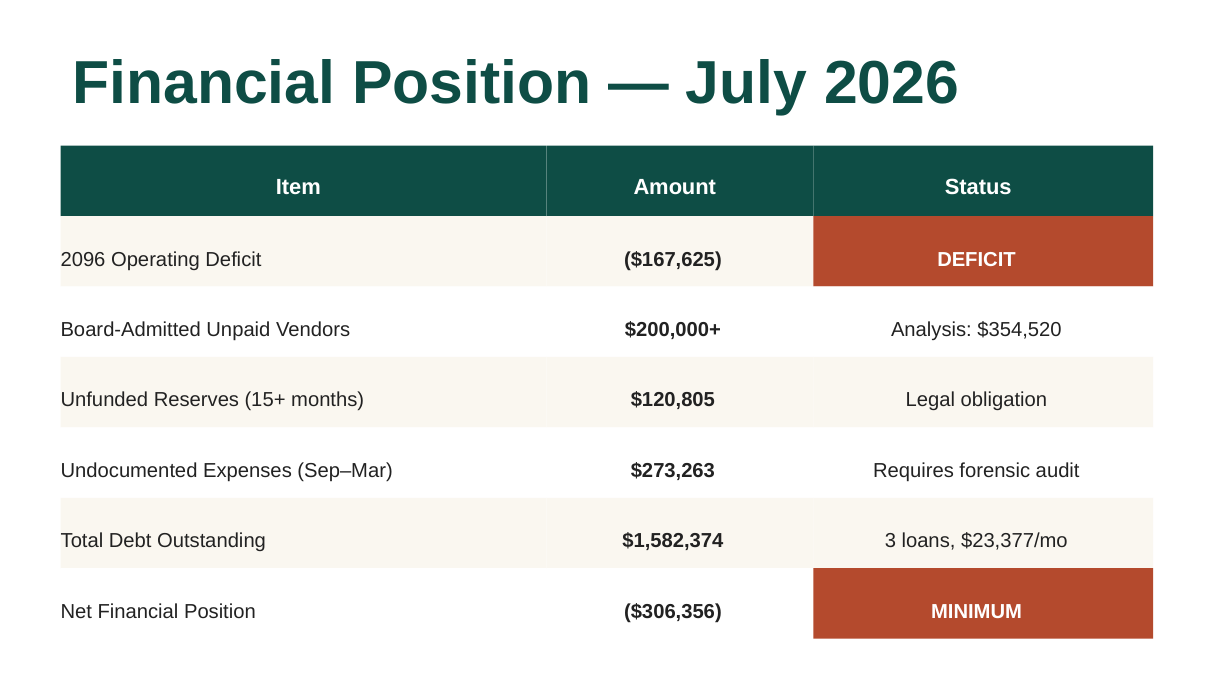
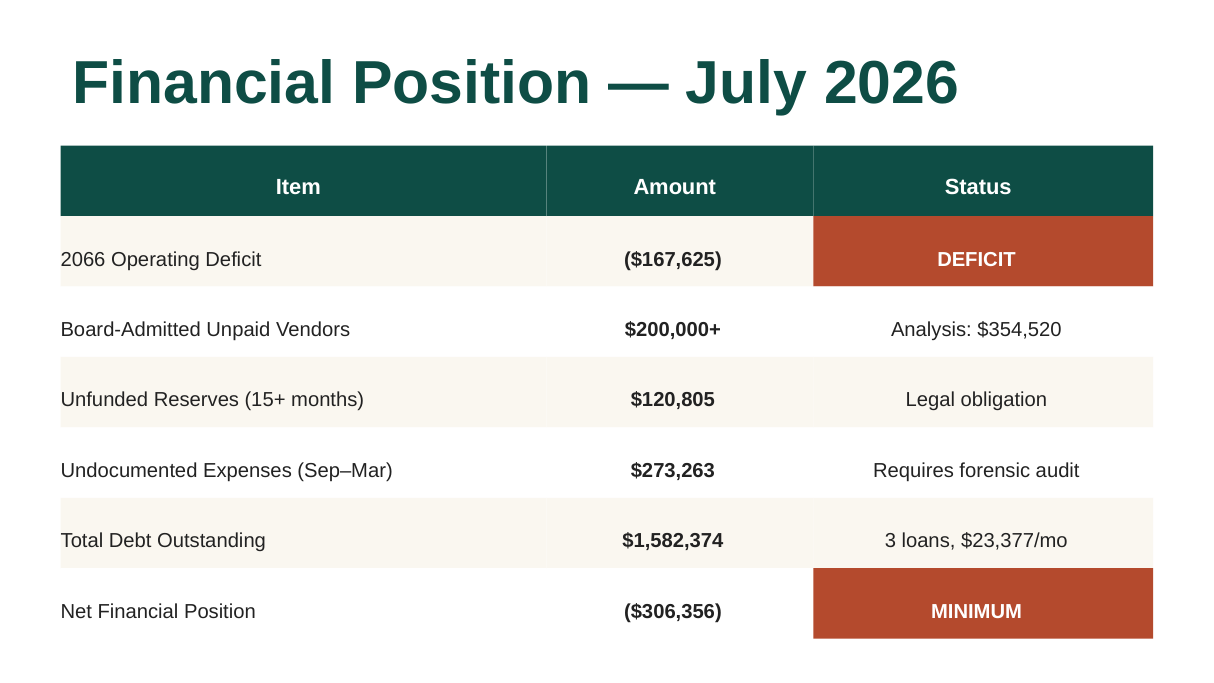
2096: 2096 -> 2066 (83, 259)
